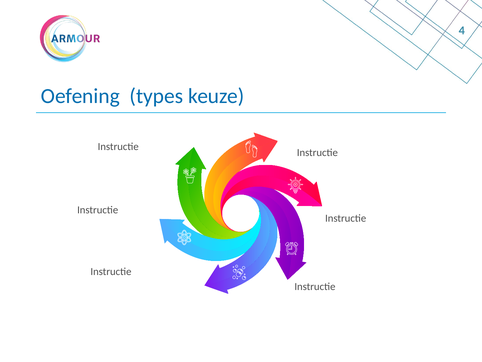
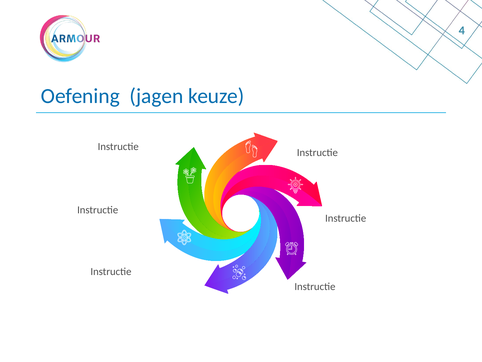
types: types -> jagen (156, 96)
